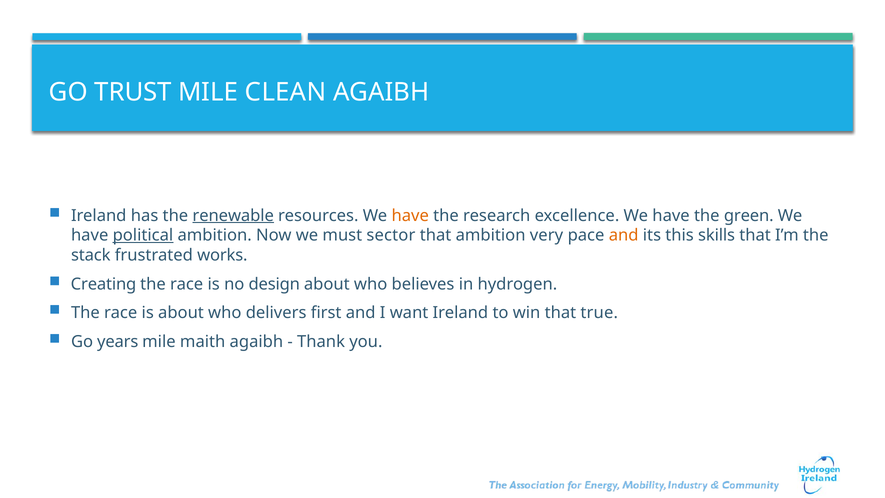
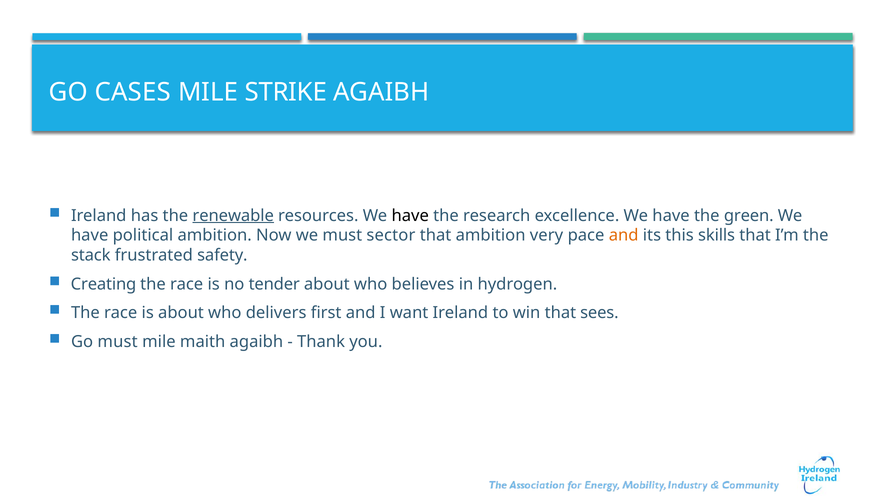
TRUST: TRUST -> CASES (133, 92)
CLEAN: CLEAN -> STRIKE (286, 92)
have colour: orange -> black (410, 215)
political underline: present -> none (143, 235)
works: works -> safety (222, 255)
design: design -> tender (274, 284)
true: true -> sees (599, 313)
Go years: years -> must (118, 342)
